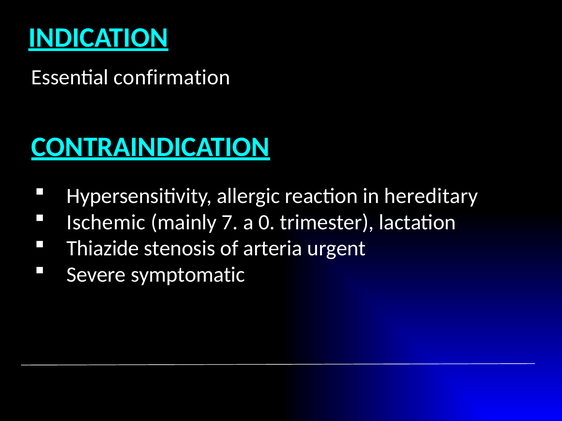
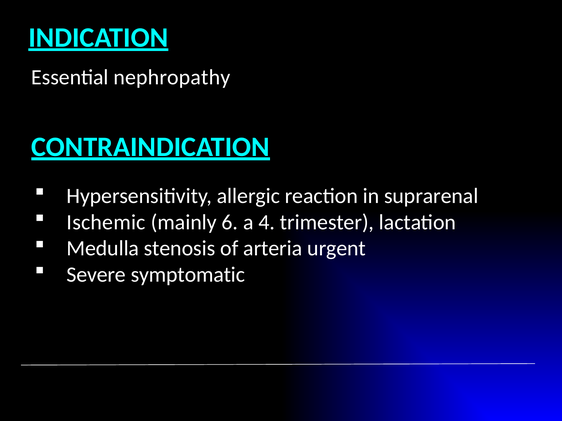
confirmation: confirmation -> nephropathy (172, 78)
hereditary: hereditary -> suprarenal (431, 196)
7: 7 -> 6 (230, 222)
0: 0 -> 4 (267, 222)
Thiazide: Thiazide -> Medulla (103, 249)
